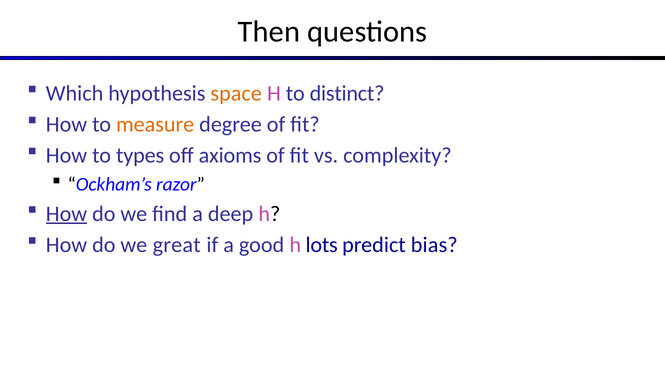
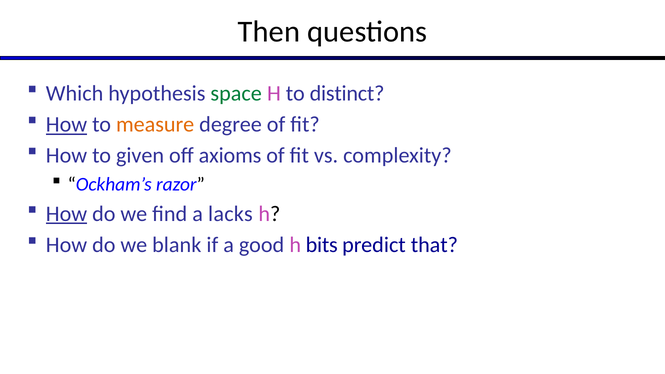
space colour: orange -> green (236, 94)
How underline: none -> present (66, 125)
types: types -> given (140, 156)
deep: deep -> lacks (230, 214)
great: great -> blank (177, 245)
lots: lots -> bits (322, 245)
bias: bias -> that (434, 245)
